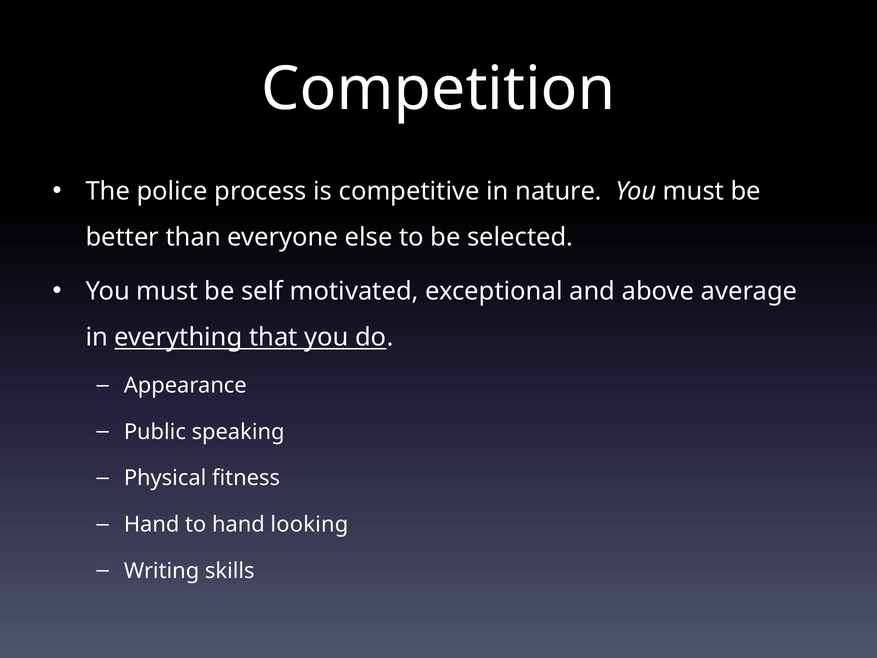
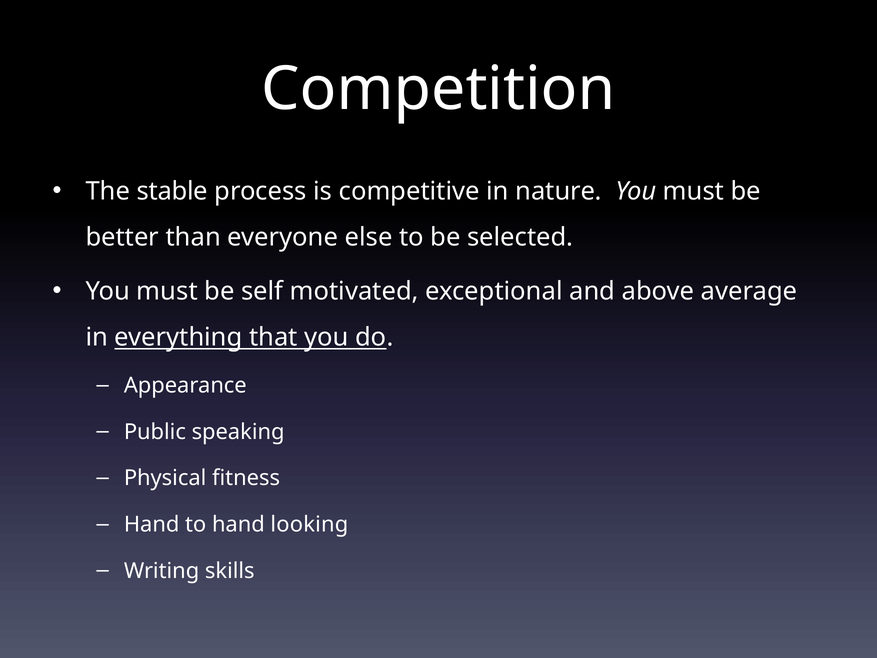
police: police -> stable (172, 191)
